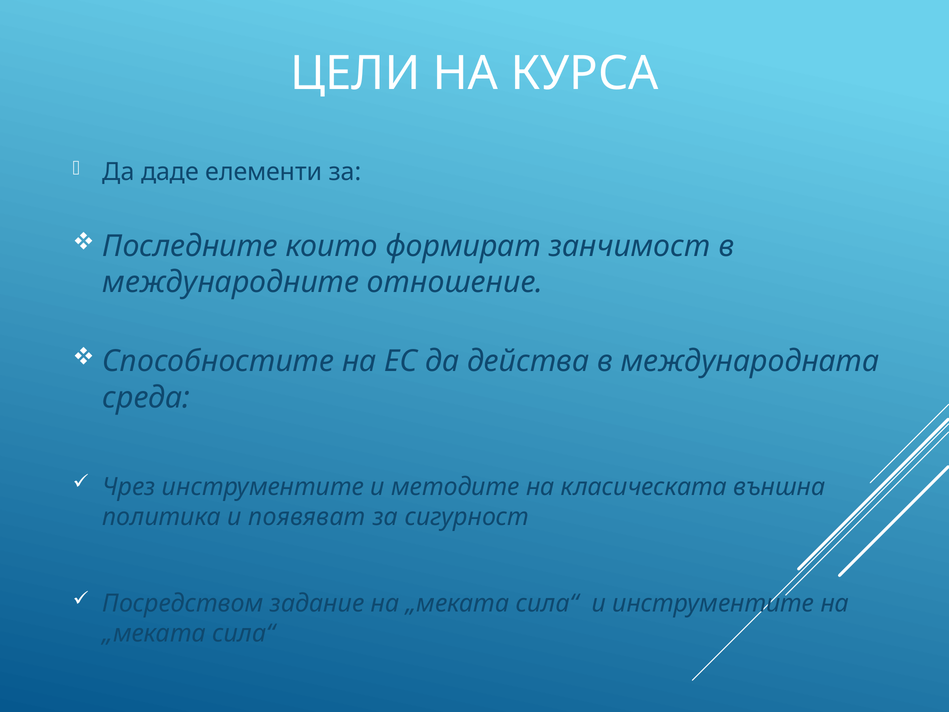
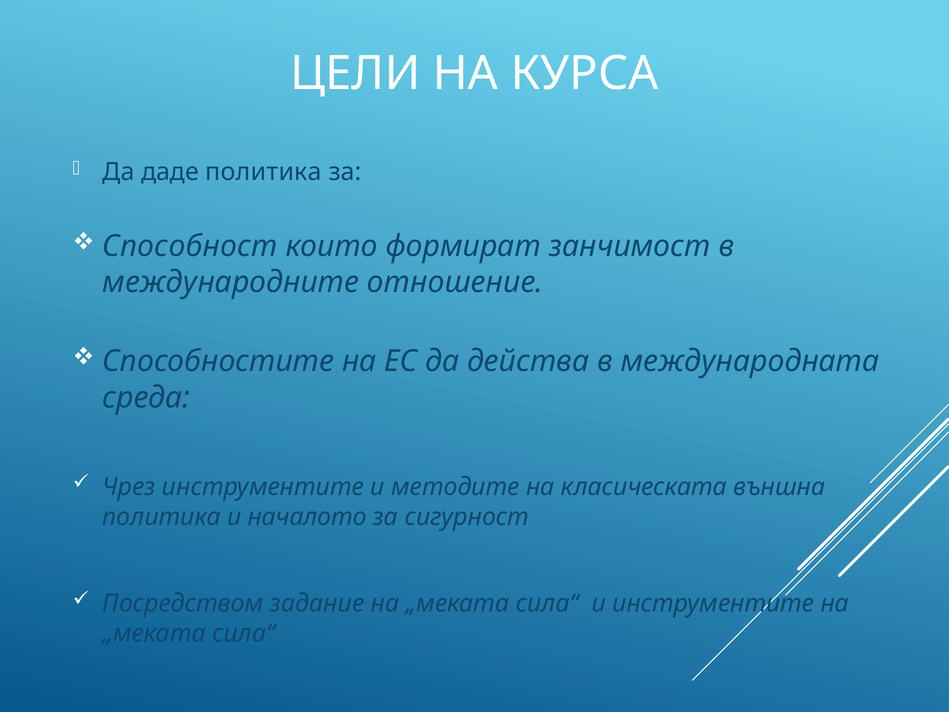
даде елементи: елементи -> политика (264, 172)
Последните: Последните -> Способност (190, 246)
появяват: появяват -> началото (307, 517)
